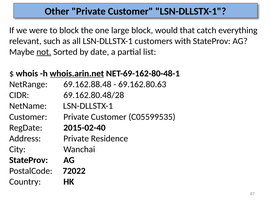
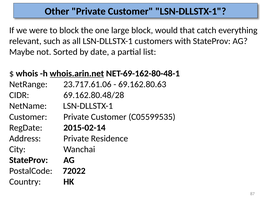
not underline: present -> none (44, 52)
69.162.88.48: 69.162.88.48 -> 23.717.61.06 (87, 84)
2015-02-40: 2015-02-40 -> 2015-02-14 (84, 128)
